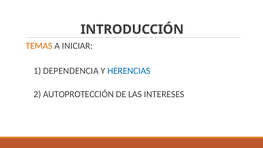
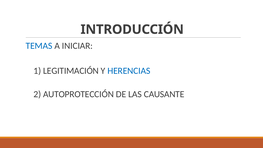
TEMAS colour: orange -> blue (39, 46)
DEPENDENCIA: DEPENDENCIA -> LEGITIMACIÓN (71, 71)
INTERESES: INTERESES -> CAUSANTE (164, 94)
